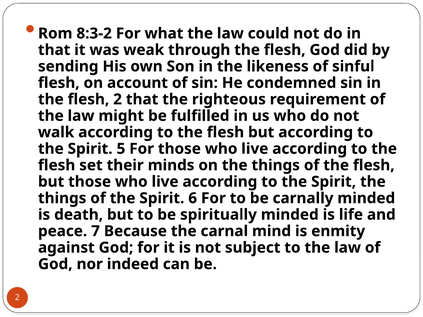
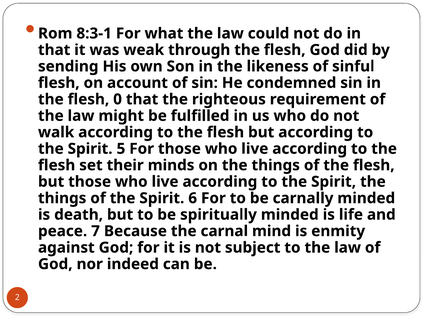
8:3-2: 8:3-2 -> 8:3-1 (94, 33)
flesh 2: 2 -> 0 (118, 99)
